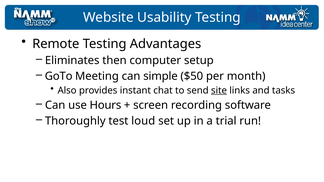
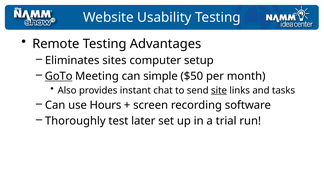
then: then -> sites (114, 61)
GoTo underline: none -> present (59, 76)
loud: loud -> later (143, 121)
